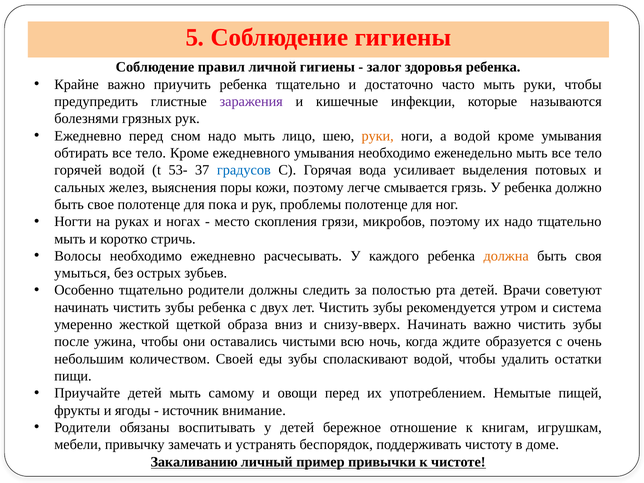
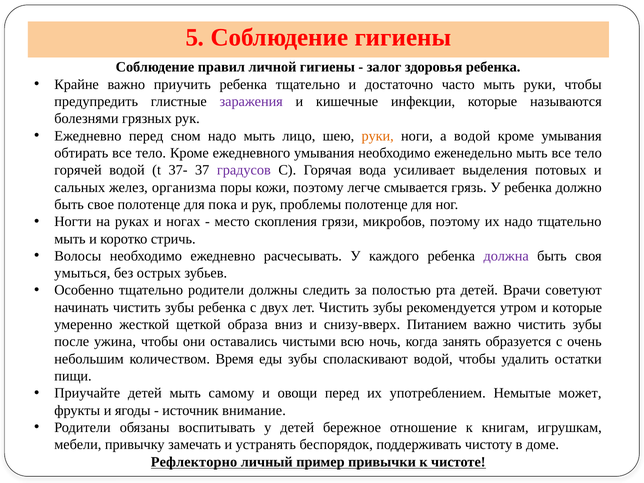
53-: 53- -> 37- (178, 170)
градусов colour: blue -> purple (244, 170)
выяснения: выяснения -> организма (184, 187)
должна colour: orange -> purple (506, 256)
и система: система -> которые (577, 307)
снизу-вверх Начинать: Начинать -> Питанием (437, 325)
ждите: ждите -> занять (462, 342)
Своей: Своей -> Время (235, 359)
пищей: пищей -> может (580, 393)
Закаливанию: Закаливанию -> Рефлекторно (194, 462)
